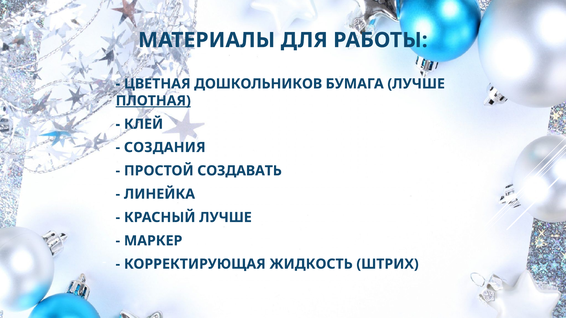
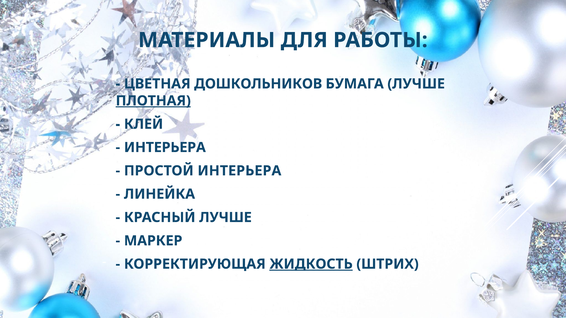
СОЗДАНИЯ: СОЗДАНИЯ -> ИНТЕРЬЕРА (165, 148)
ПРОСТОЙ СОЗДАВАТЬ: СОЗДАВАТЬ -> ИНТЕРЬЕРА (239, 171)
ЖИДКОСТЬ underline: none -> present (311, 264)
